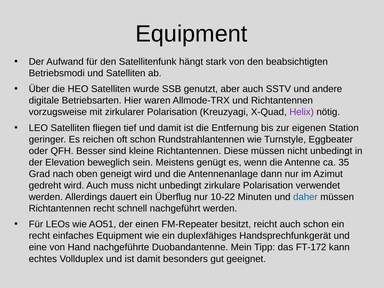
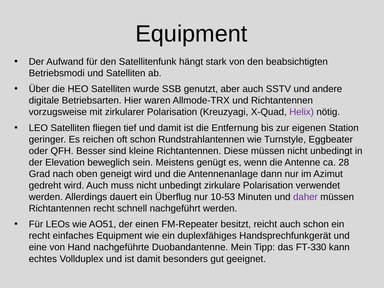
35: 35 -> 28 (344, 162)
10-22: 10-22 -> 10-53 (223, 197)
daher colour: blue -> purple (305, 197)
FT-172: FT-172 -> FT-330 (311, 247)
